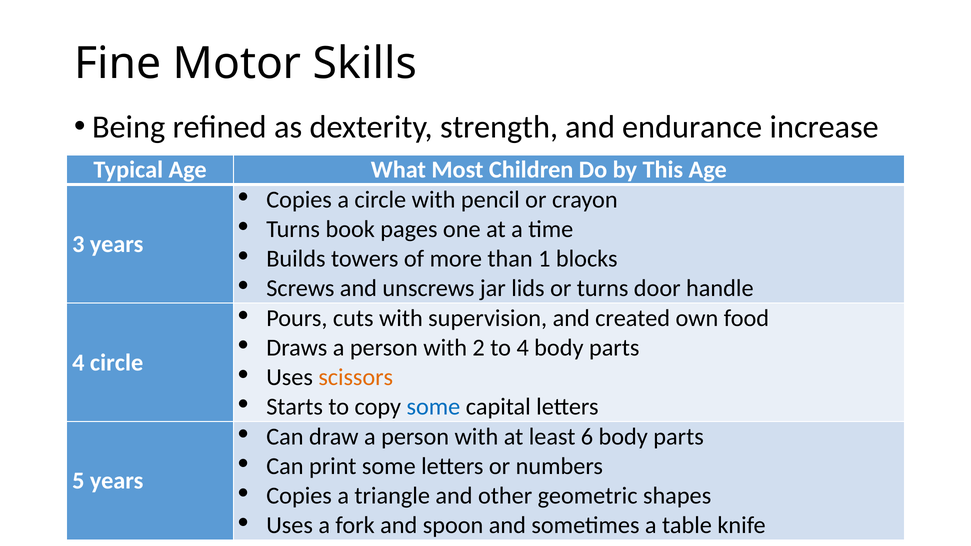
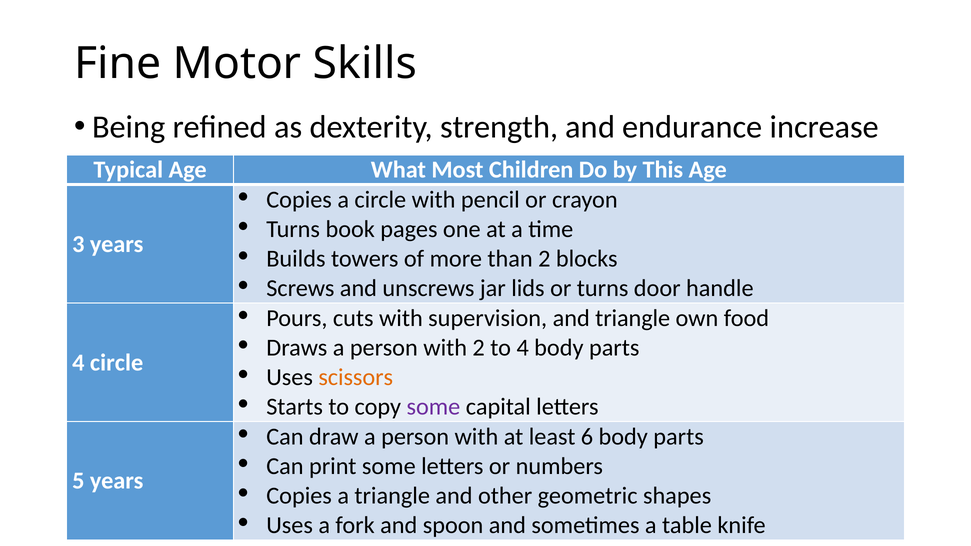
than 1: 1 -> 2 (544, 259)
and created: created -> triangle (633, 318)
some colour: blue -> purple (433, 407)
